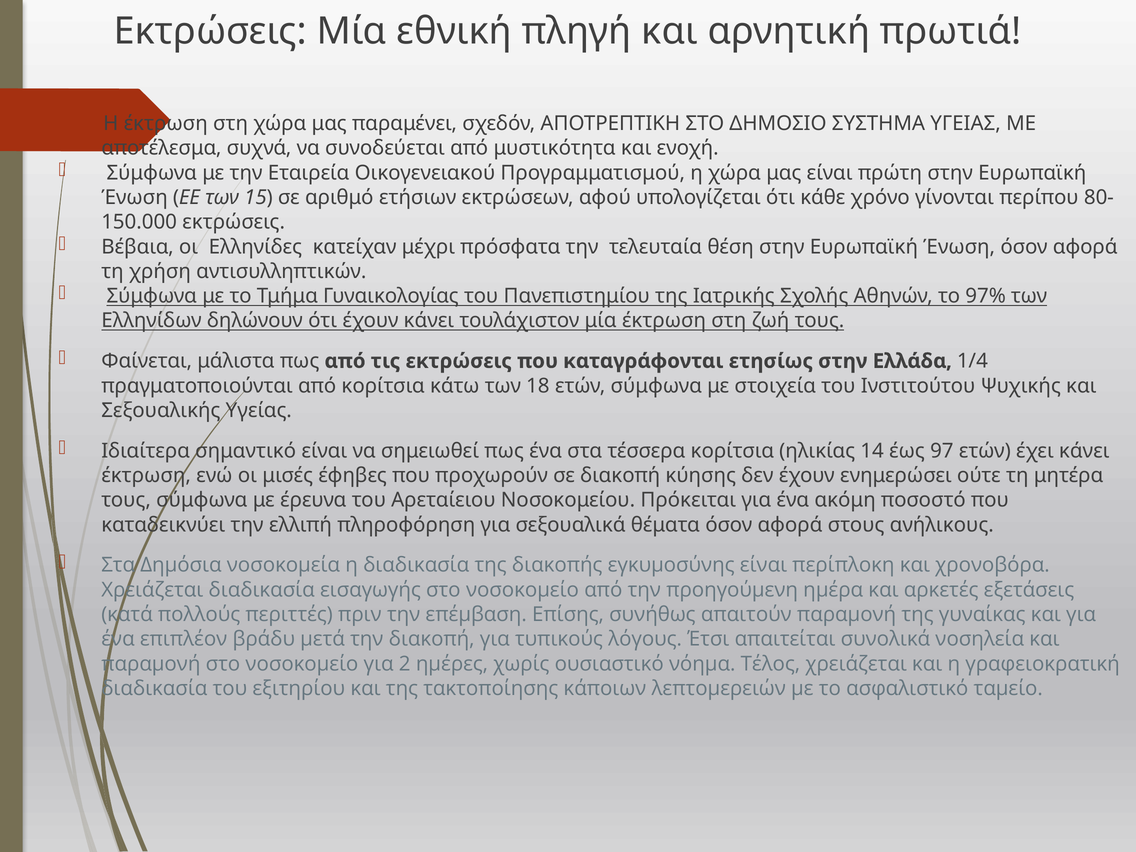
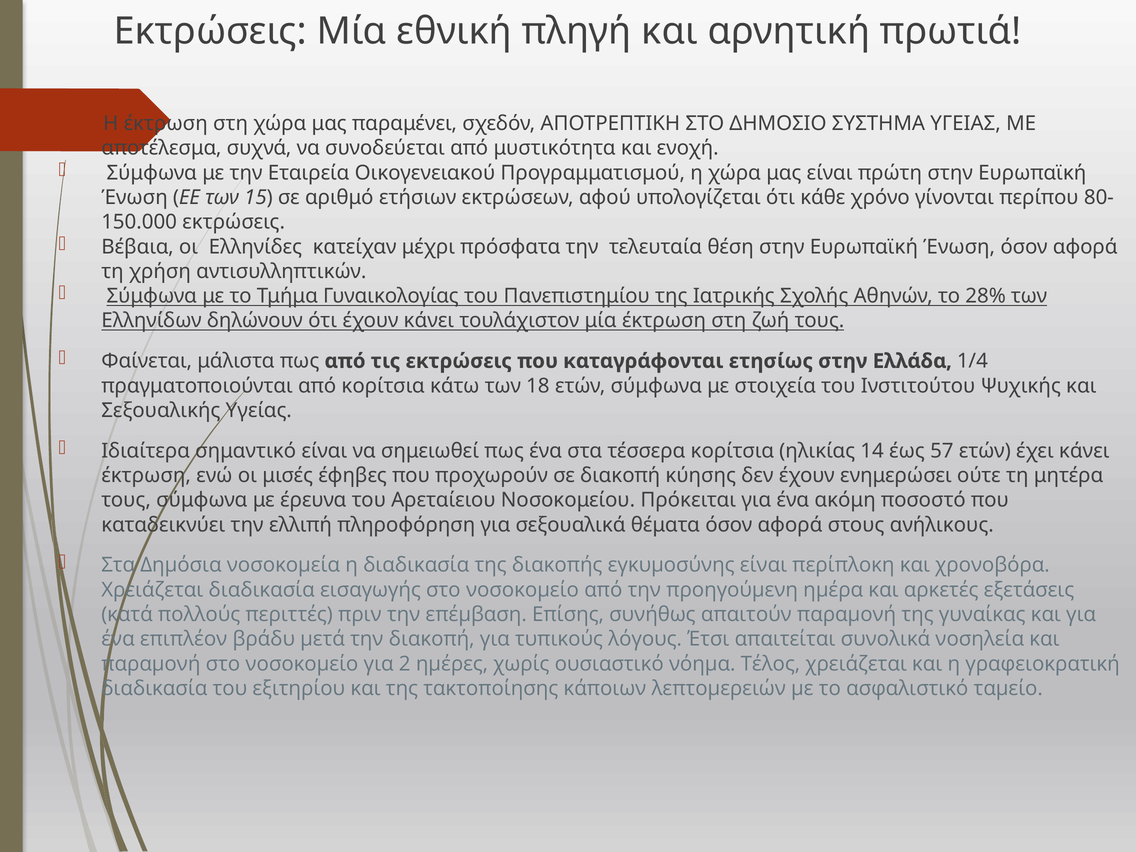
97%: 97% -> 28% (986, 296)
97: 97 -> 57 (942, 451)
